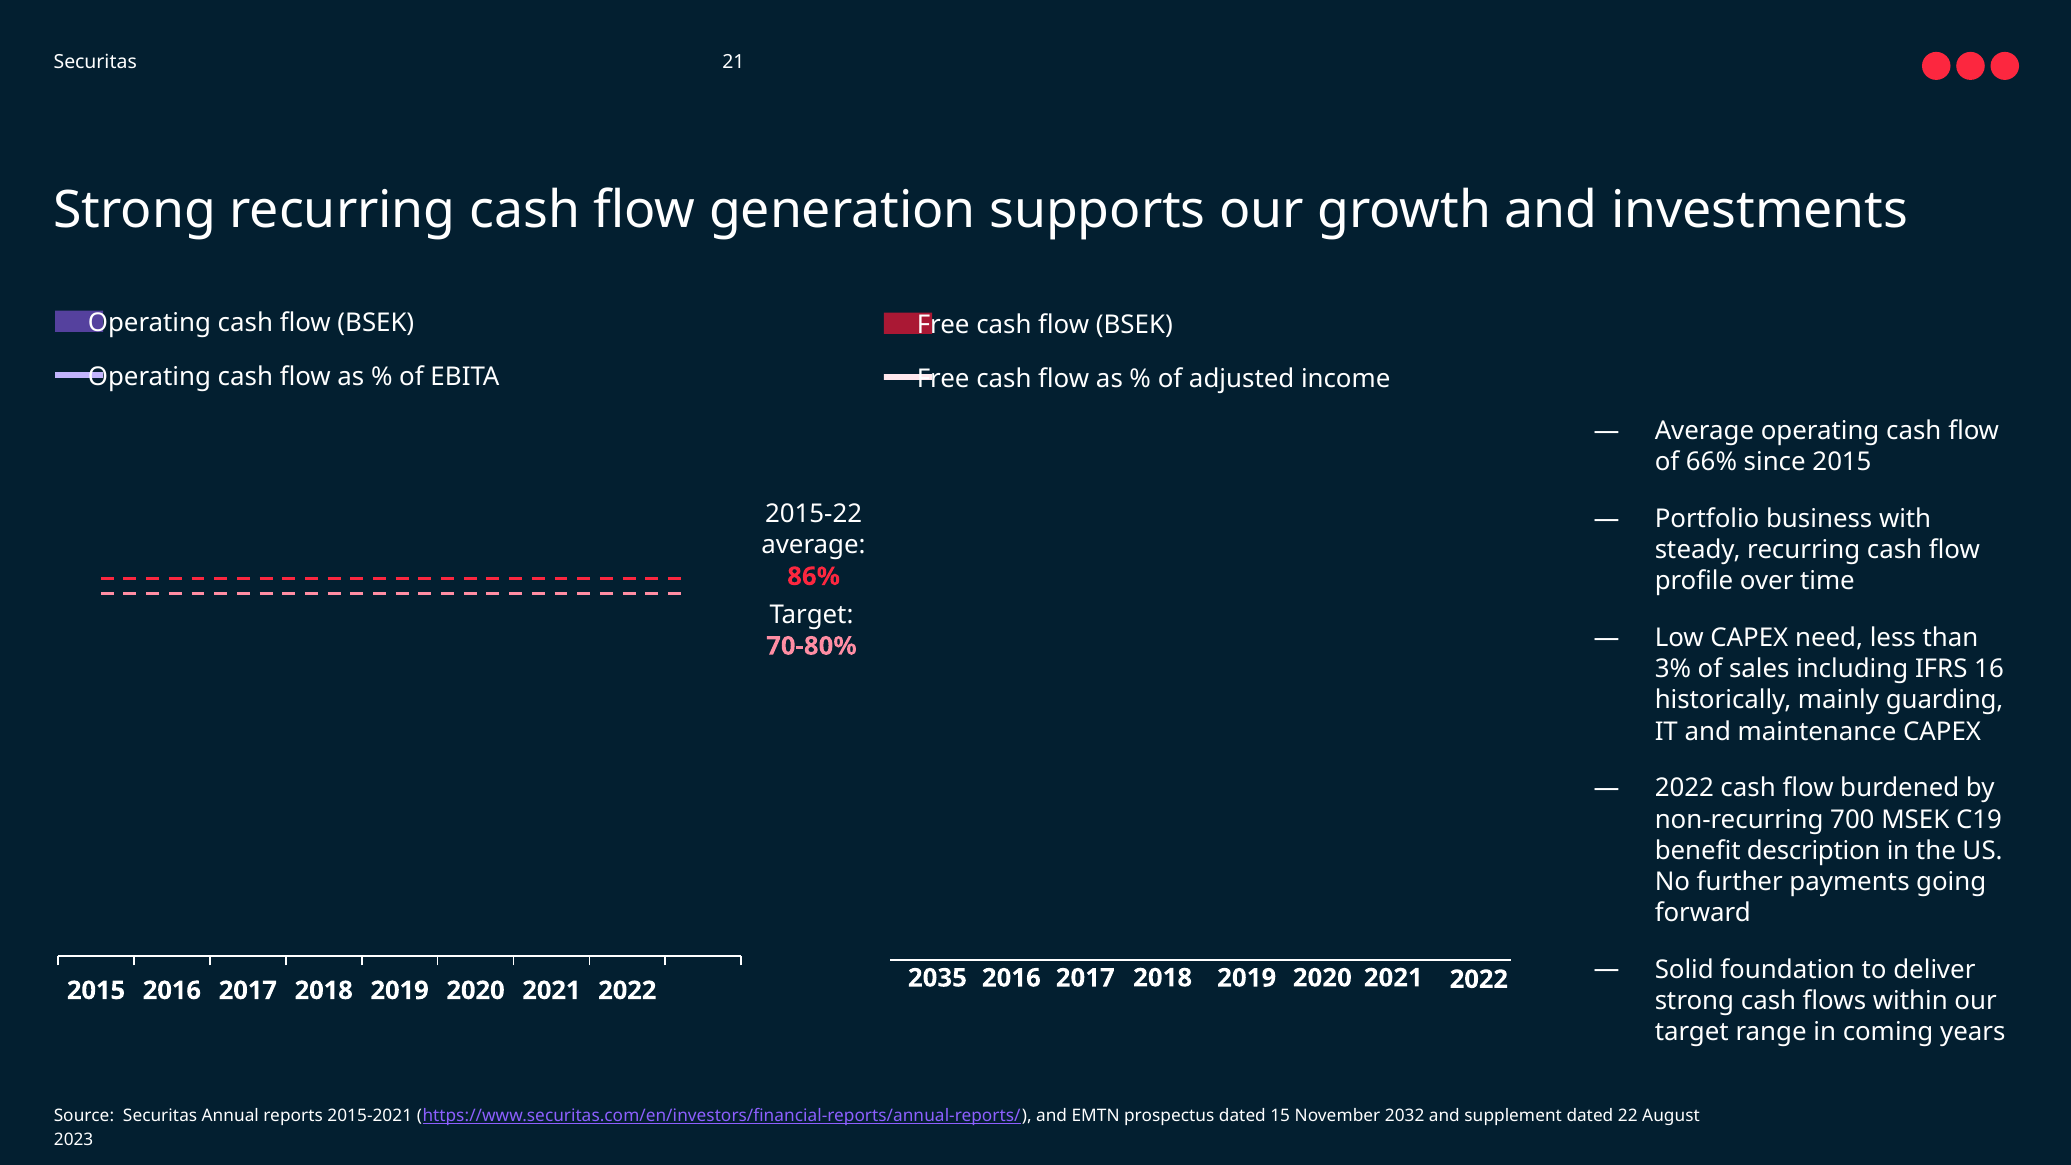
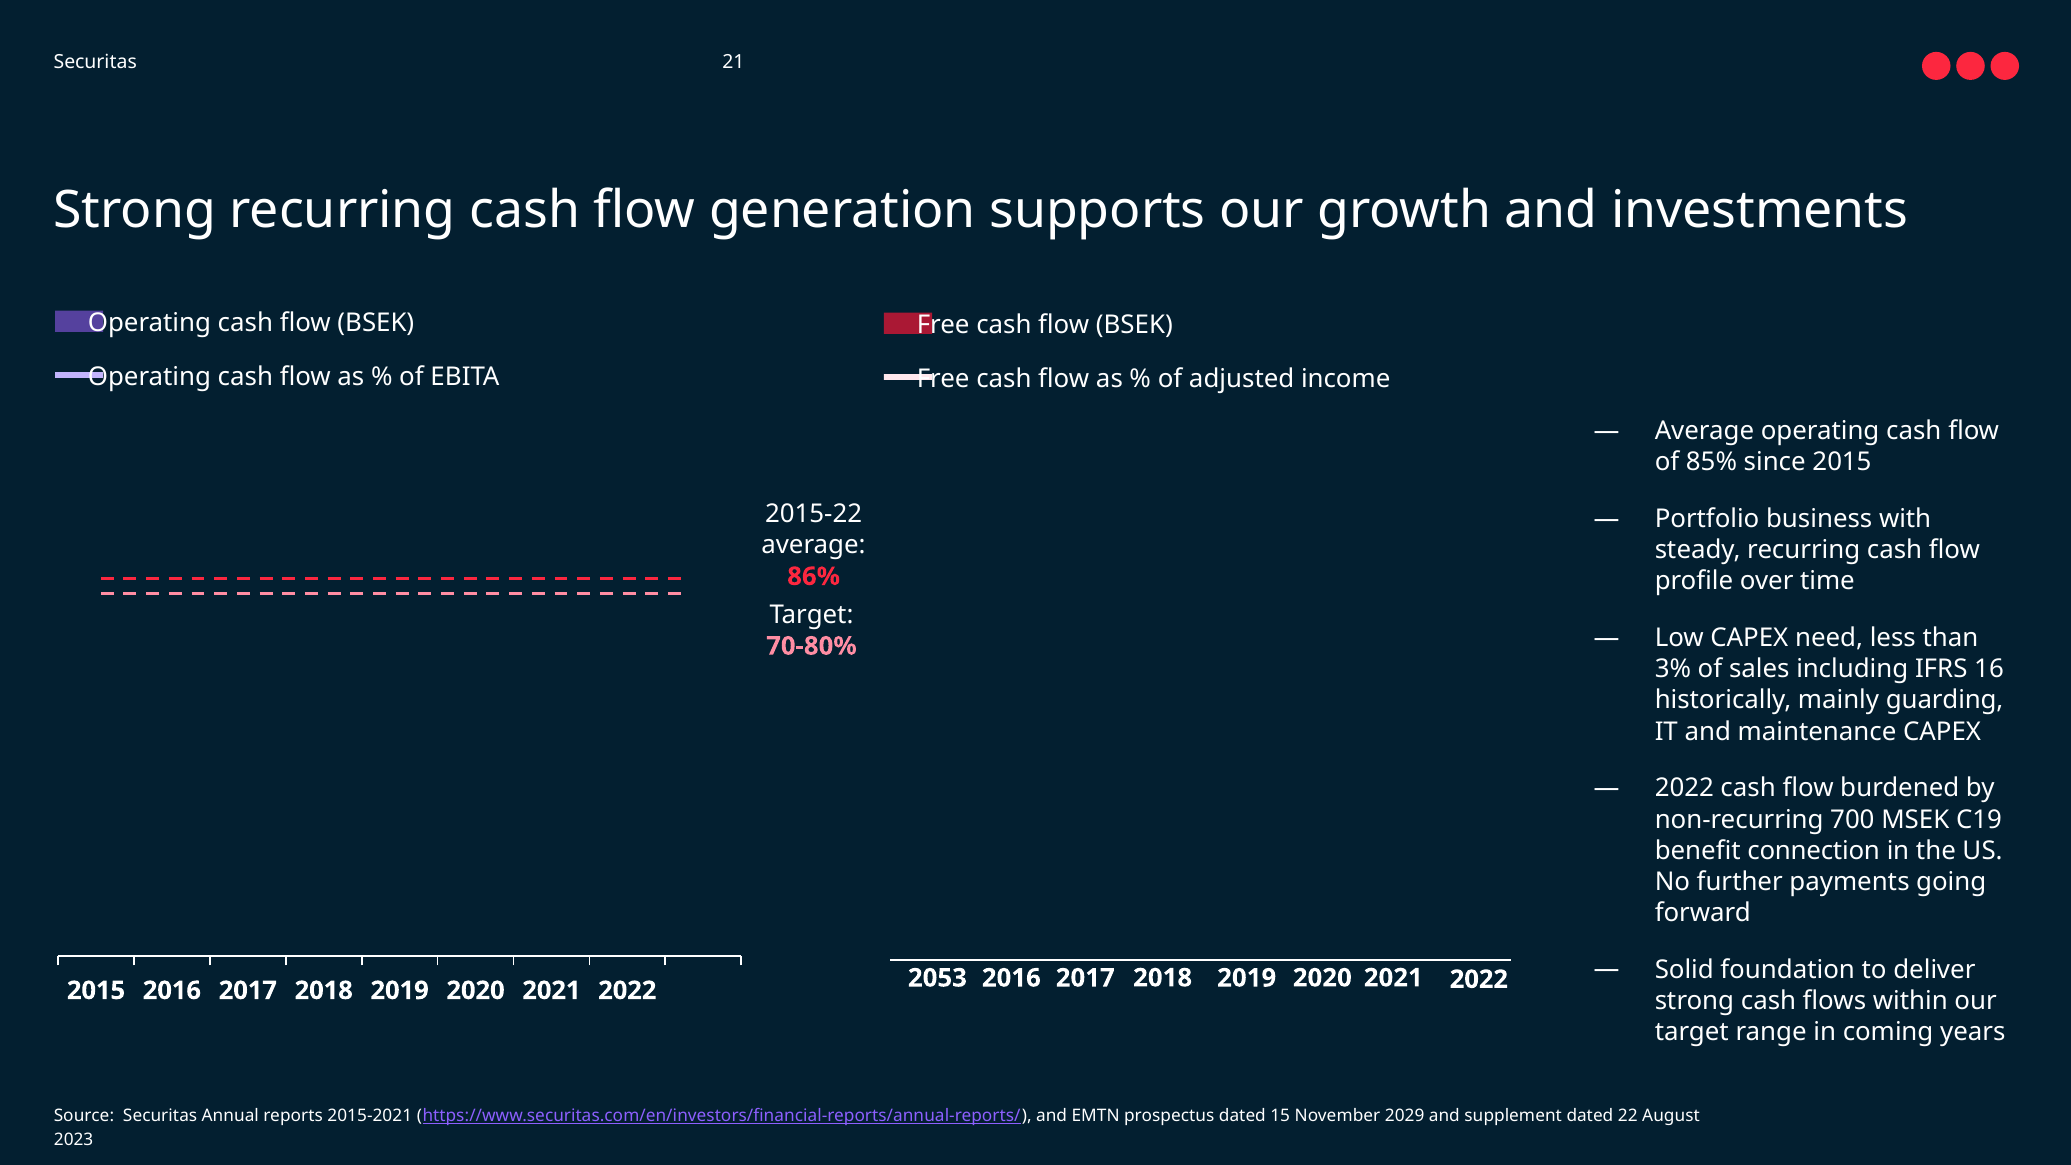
66%: 66% -> 85% (1711, 462)
description: description -> connection (1814, 851)
2035: 2035 -> 2053 (937, 978)
2032: 2032 -> 2029 (1405, 1116)
